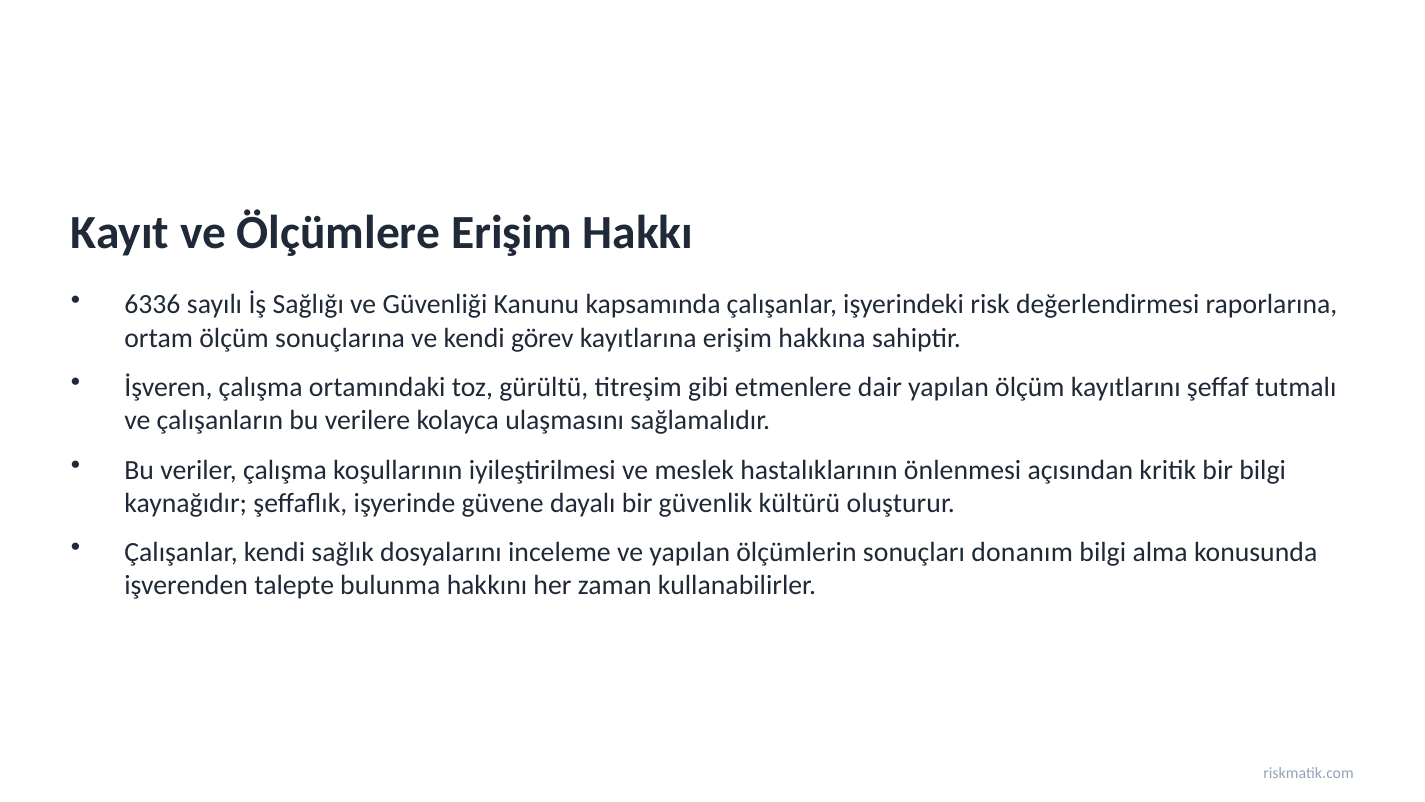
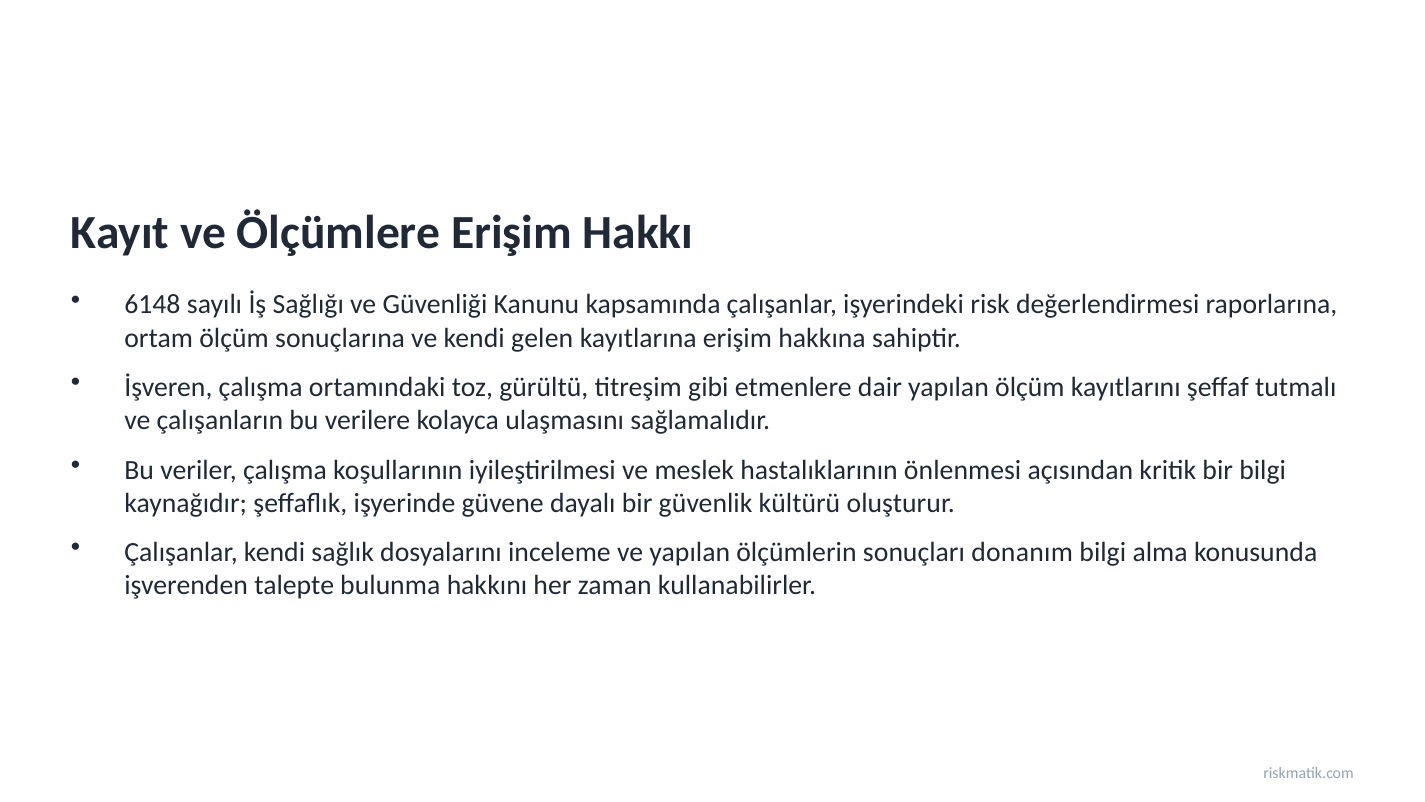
6336: 6336 -> 6148 (152, 305)
görev: görev -> gelen (542, 338)
